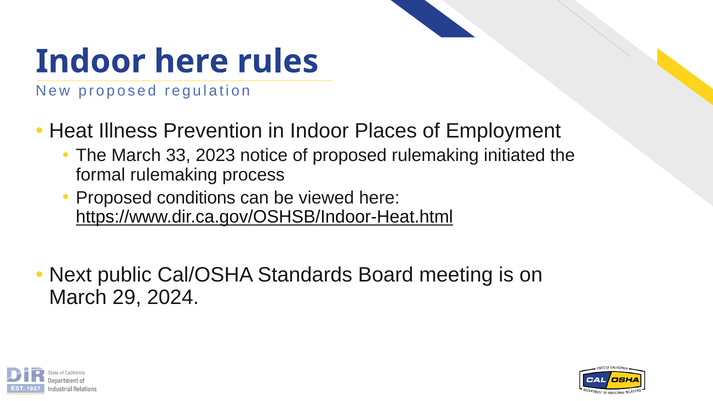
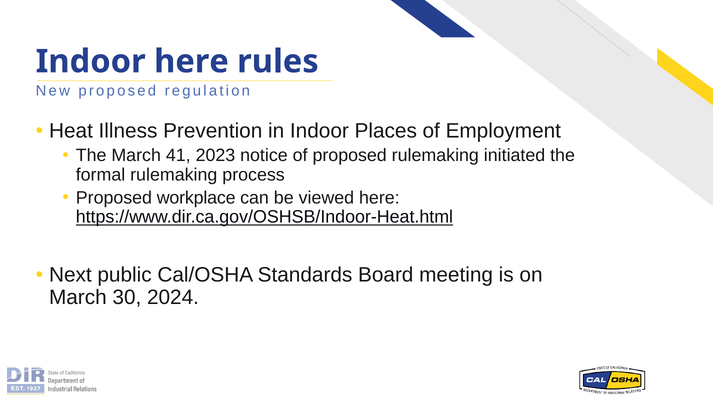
33: 33 -> 41 (178, 156)
conditions: conditions -> workplace (196, 198)
29: 29 -> 30 (127, 297)
